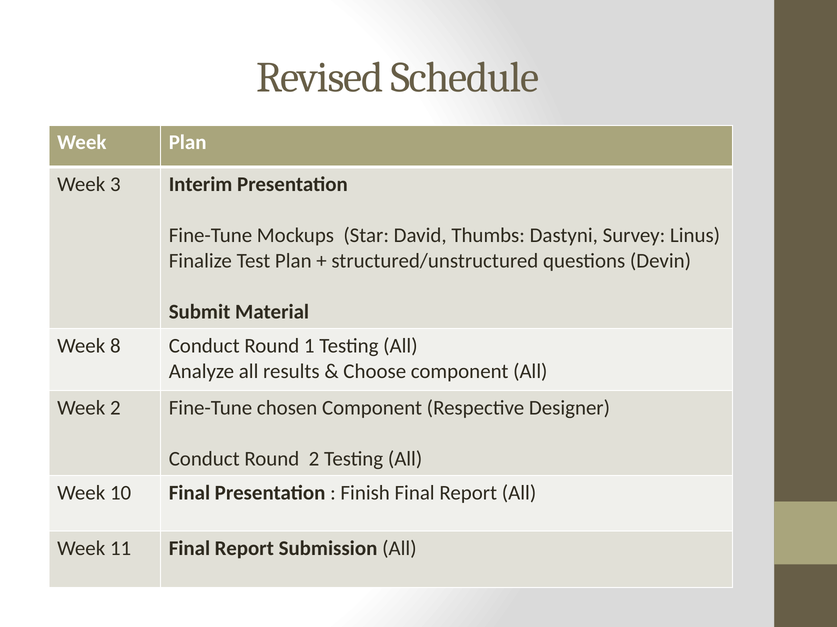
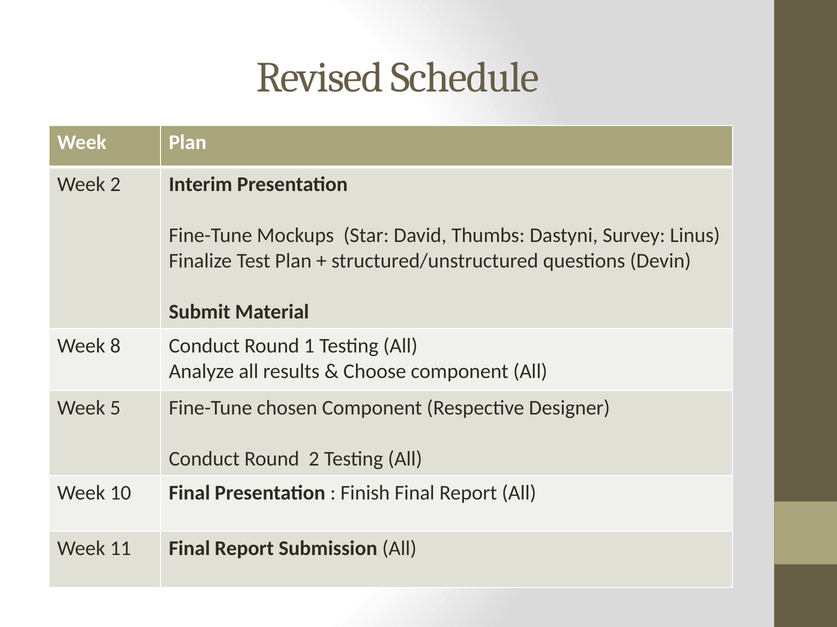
Week 3: 3 -> 2 (115, 185)
Week 2: 2 -> 5 (115, 408)
